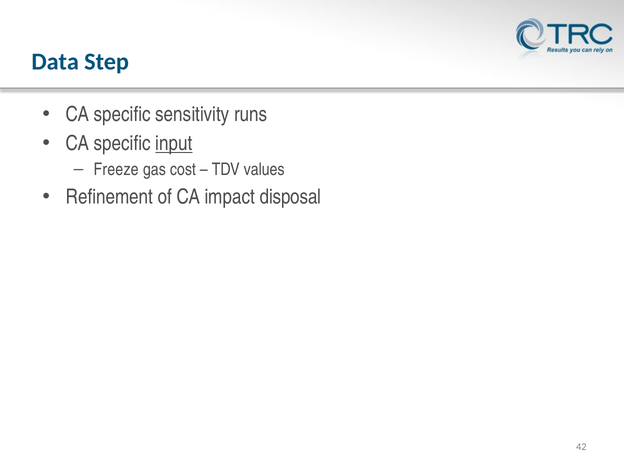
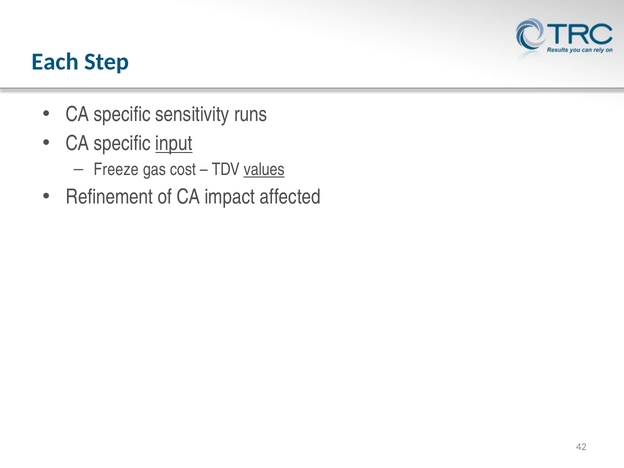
Data: Data -> Each (55, 62)
values underline: none -> present (264, 170)
disposal: disposal -> affected (290, 197)
